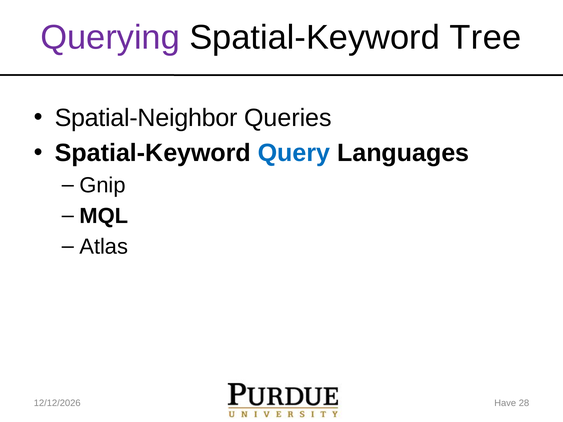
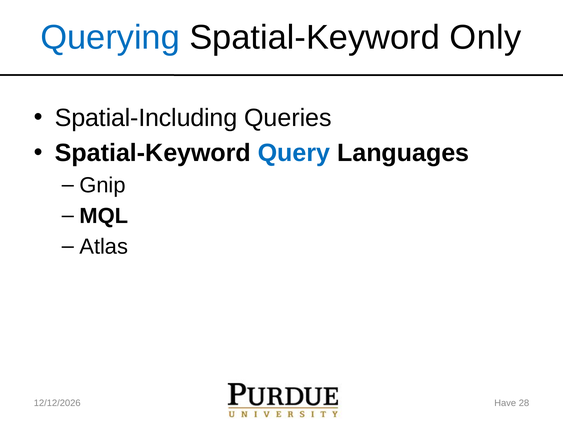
Querying colour: purple -> blue (110, 38)
Tree: Tree -> Only (486, 38)
Spatial-Neighbor: Spatial-Neighbor -> Spatial-Including (146, 118)
